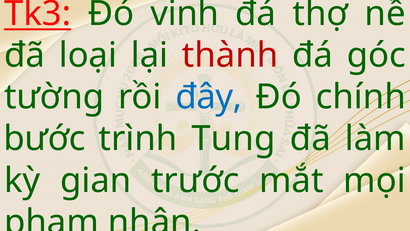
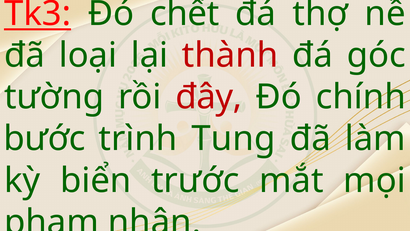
vinh: vinh -> chết (185, 14)
đây colour: blue -> red (209, 97)
gian: gian -> biển (96, 180)
